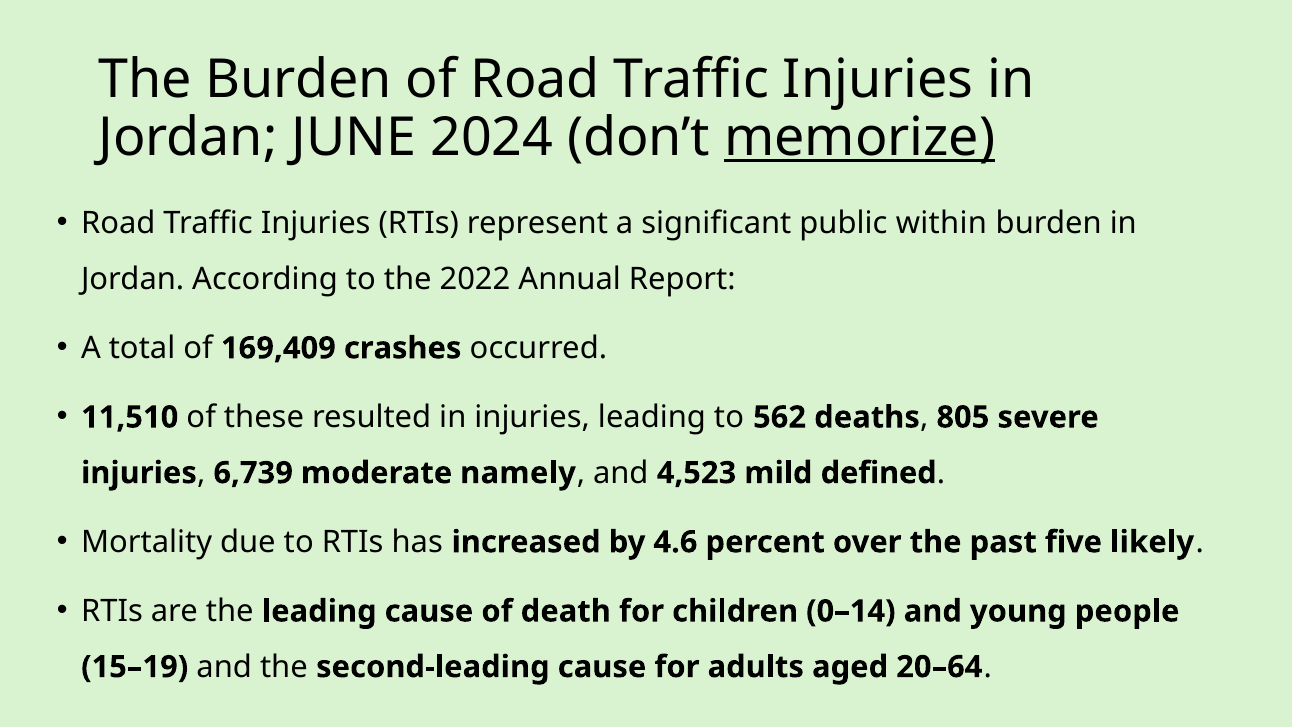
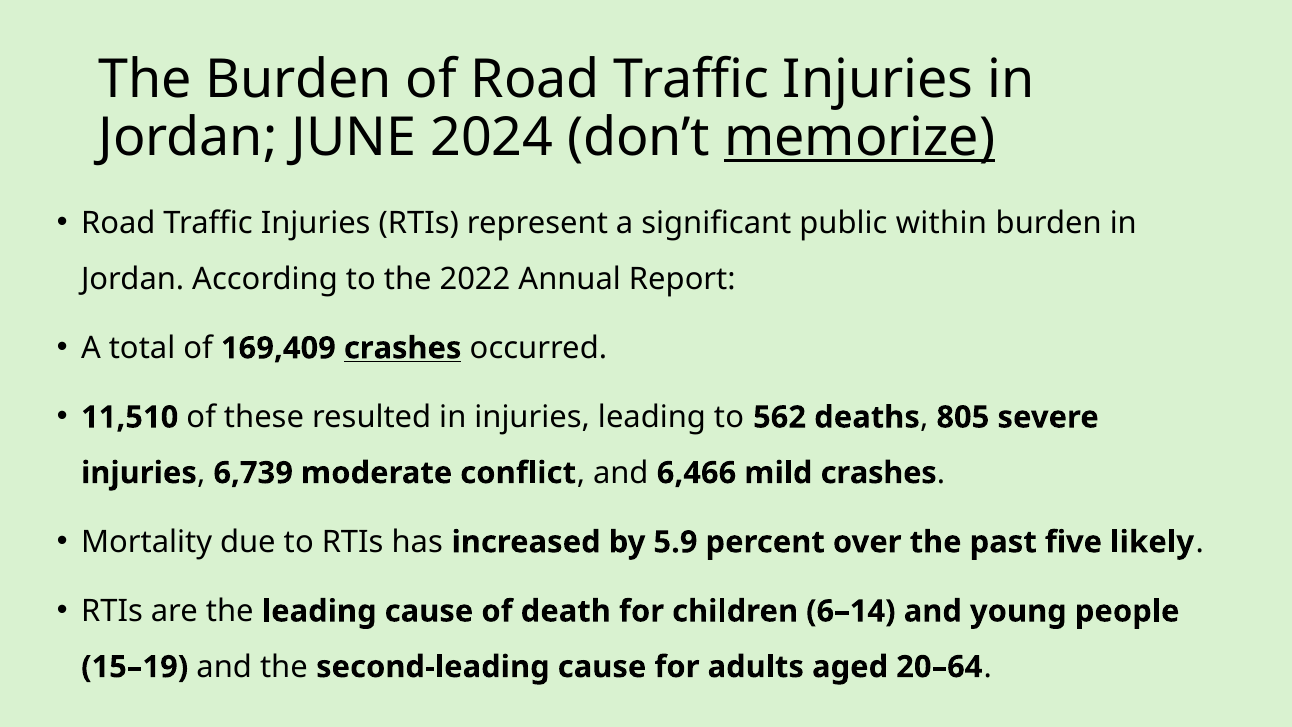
crashes underline: none -> present (403, 348)
namely: namely -> conflict (518, 473)
4,523: 4,523 -> 6,466 (697, 473)
mild defined: defined -> crashes (879, 473)
4.6: 4.6 -> 5.9 (675, 542)
0–14: 0–14 -> 6–14 (851, 611)
